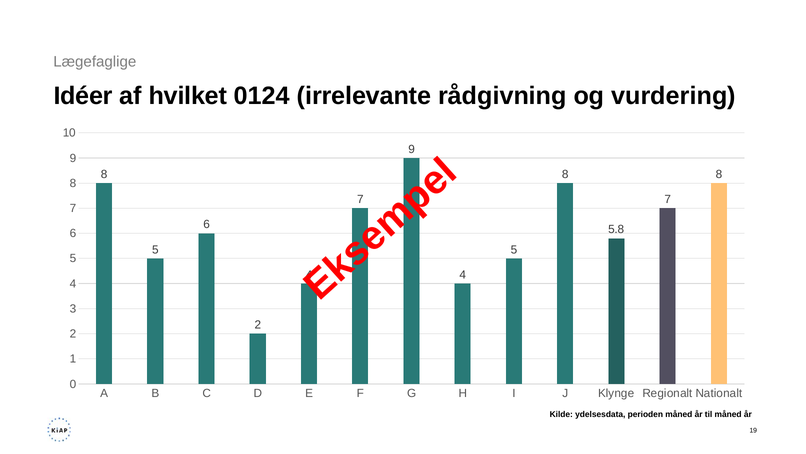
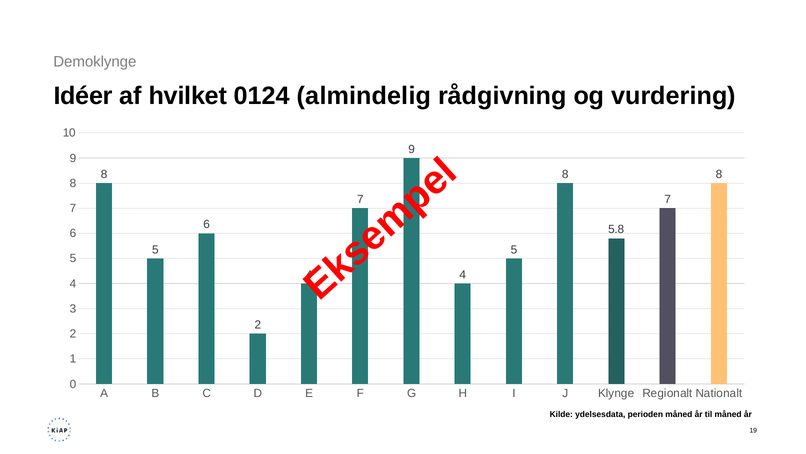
Lægefaglige: Lægefaglige -> Demoklynge (95, 62)
irrelevante: irrelevante -> almindelig (364, 96)
